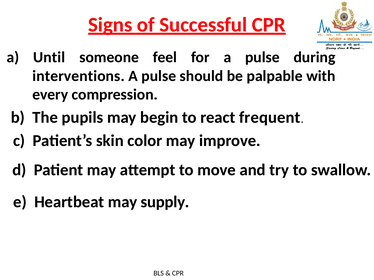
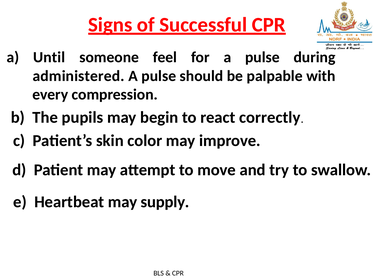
interventions: interventions -> administered (79, 76)
frequent: frequent -> correctly (270, 118)
